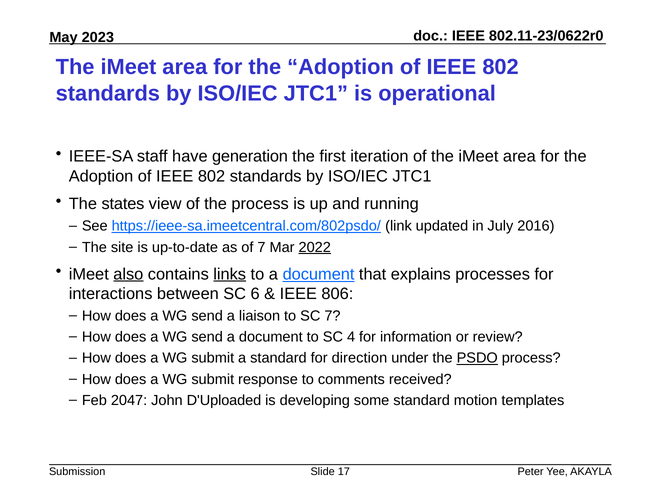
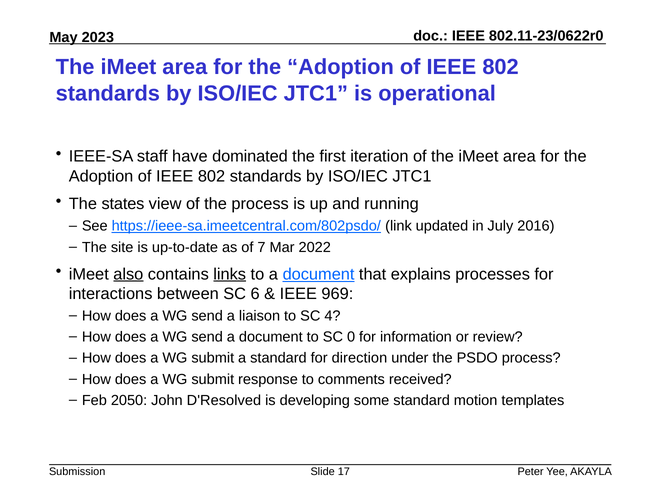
generation: generation -> dominated (250, 156)
2022 underline: present -> none (315, 247)
806: 806 -> 969 (337, 293)
SC 7: 7 -> 4 (333, 315)
4: 4 -> 0 (351, 337)
PSDO underline: present -> none (477, 358)
2047: 2047 -> 2050 (129, 400)
D'Uploaded: D'Uploaded -> D'Resolved (224, 400)
